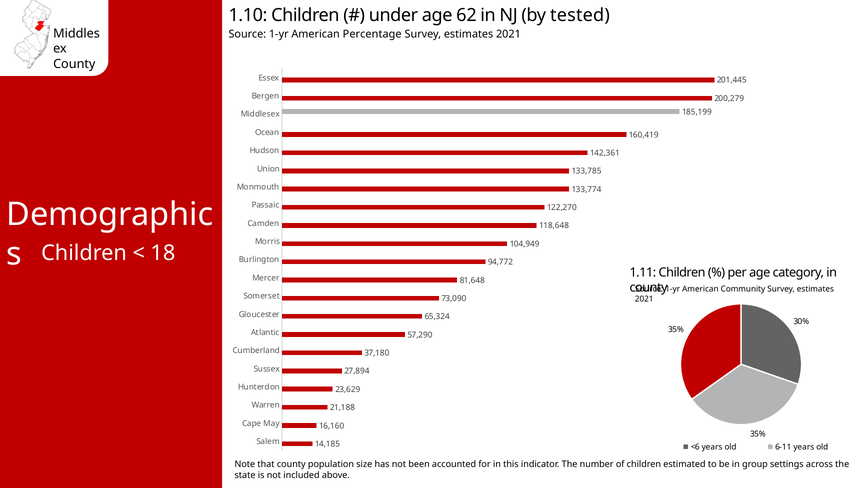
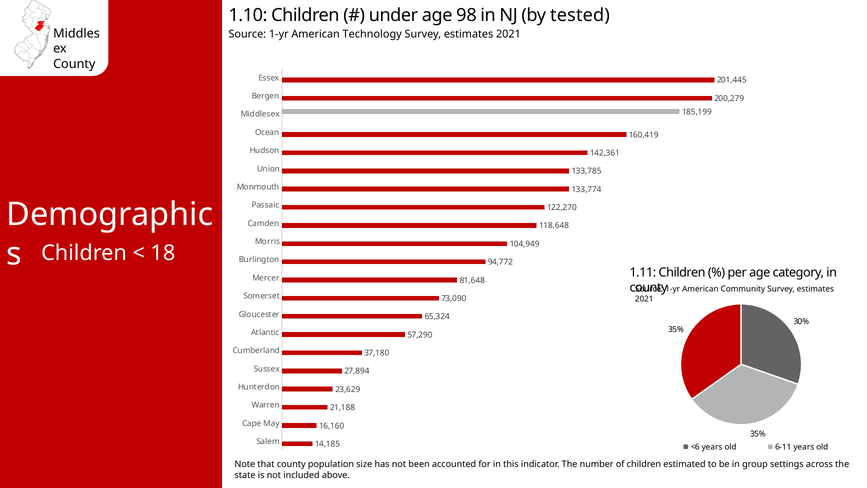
62: 62 -> 98 (466, 15)
Percentage: Percentage -> Technology (372, 34)
